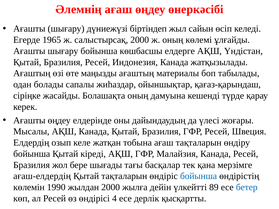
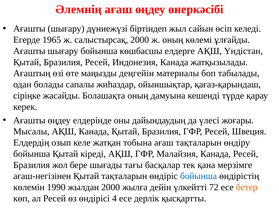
маңызды ағаштың: ағаштың -> деңгейін (137, 73)
ағаш-елдердiң: ағаш-елдердiң -> ағаш-негізінен (42, 176)
89: 89 -> 72 (214, 187)
бетер colour: blue -> orange (247, 187)
